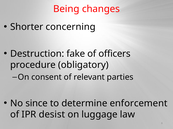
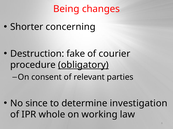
officers: officers -> courier (114, 54)
obligatory underline: none -> present (83, 65)
enforcement: enforcement -> investigation (139, 104)
desist: desist -> whole (52, 115)
luggage: luggage -> working (100, 115)
